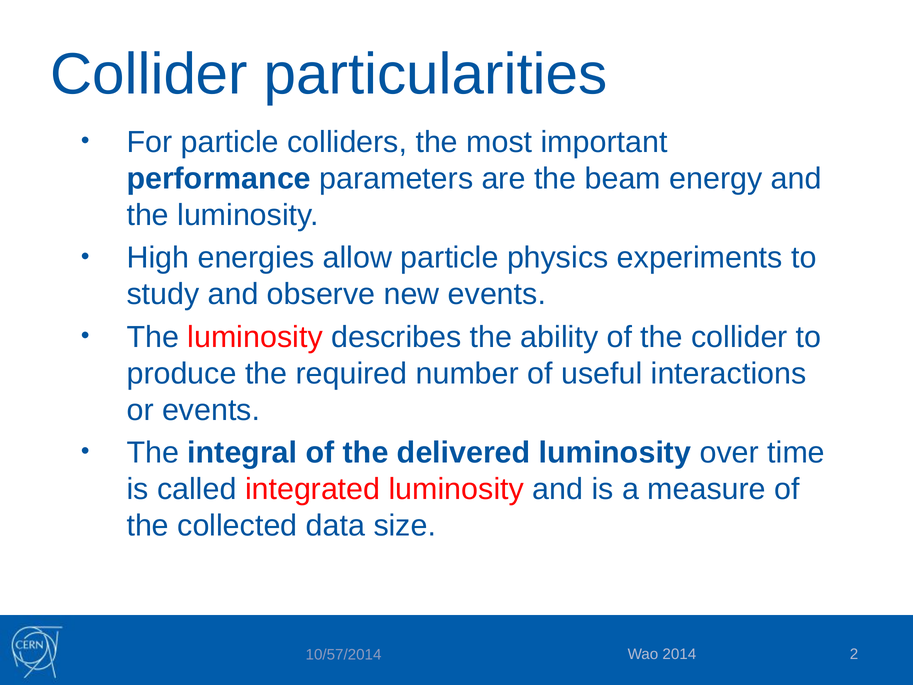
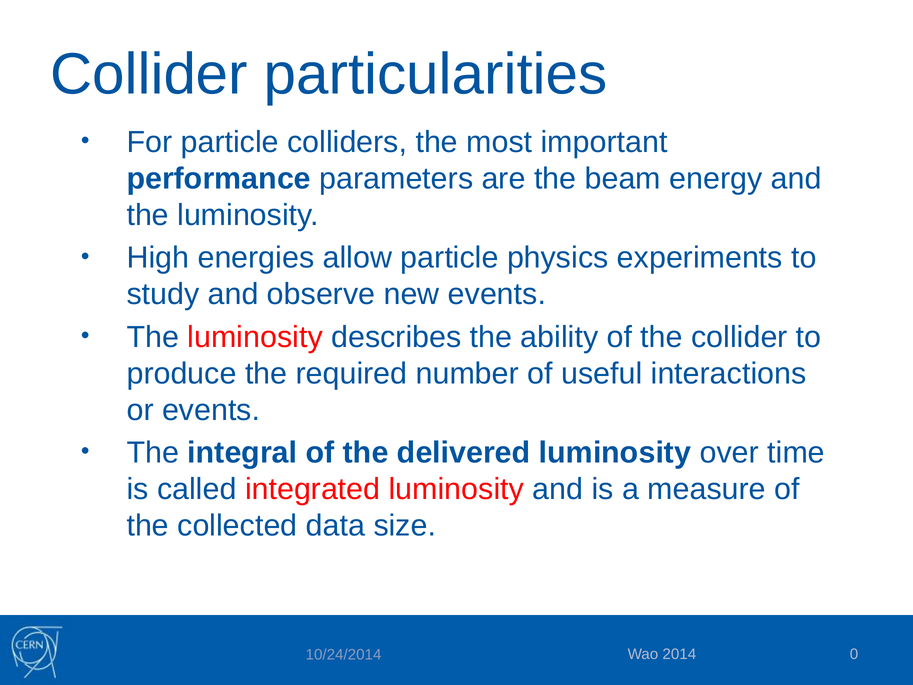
2: 2 -> 0 (854, 654)
10/57/2014: 10/57/2014 -> 10/24/2014 (344, 654)
